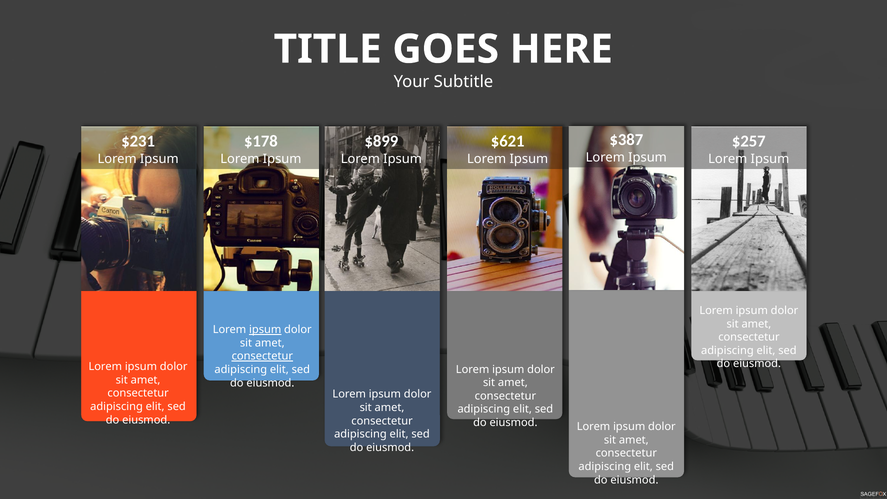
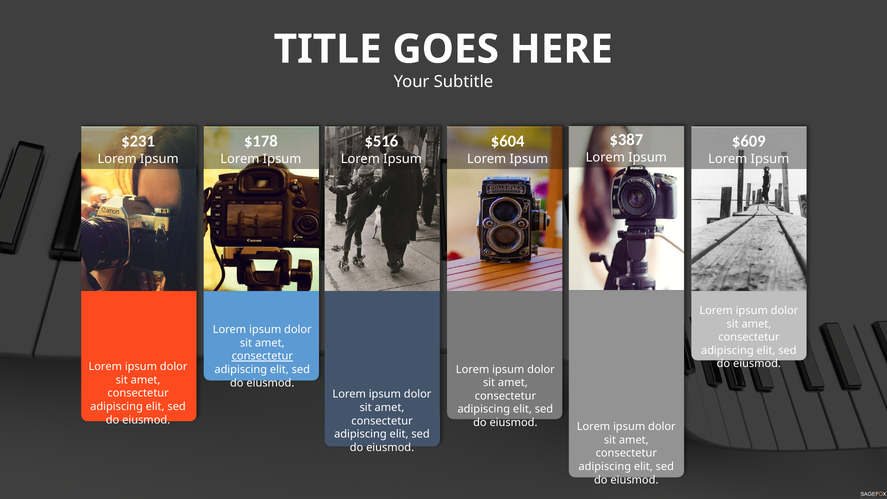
$899: $899 -> $516 (381, 141)
$621: $621 -> $604 (508, 141)
$257: $257 -> $609 (749, 141)
ipsum underline: present -> none (265, 330)
